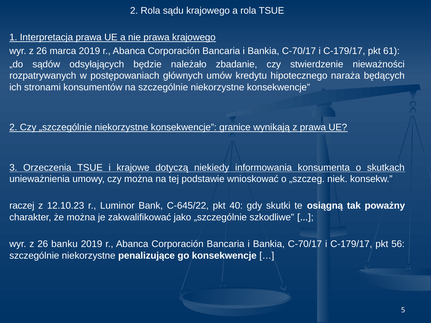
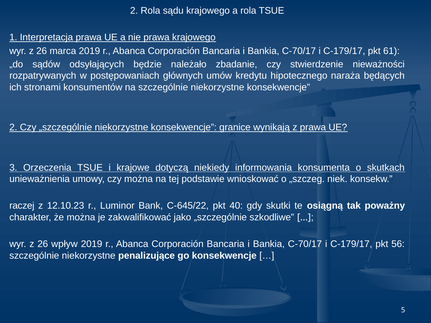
banku: banku -> wpływ (64, 244)
